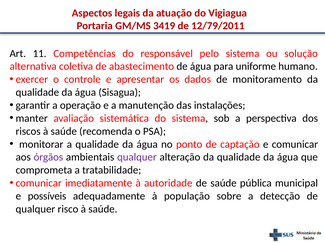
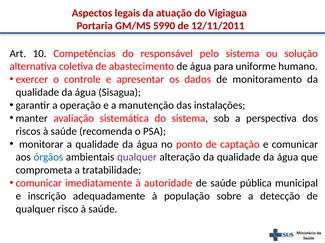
3419: 3419 -> 5990 (164, 26)
12/79/2011: 12/79/2011 -> 12/11/2011 (218, 26)
11: 11 -> 10 (40, 54)
órgãos colour: purple -> blue (48, 158)
possíveis: possíveis -> inscrição (47, 197)
